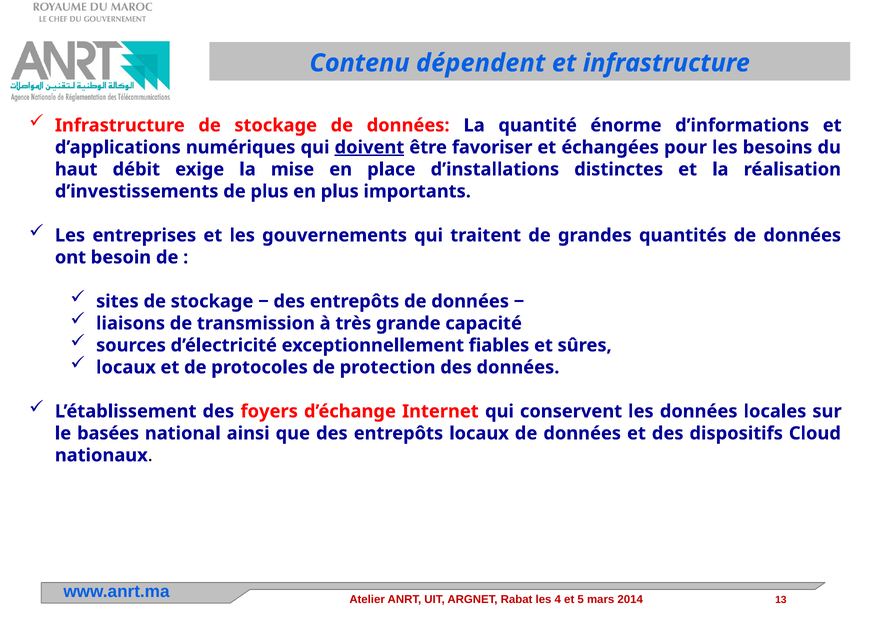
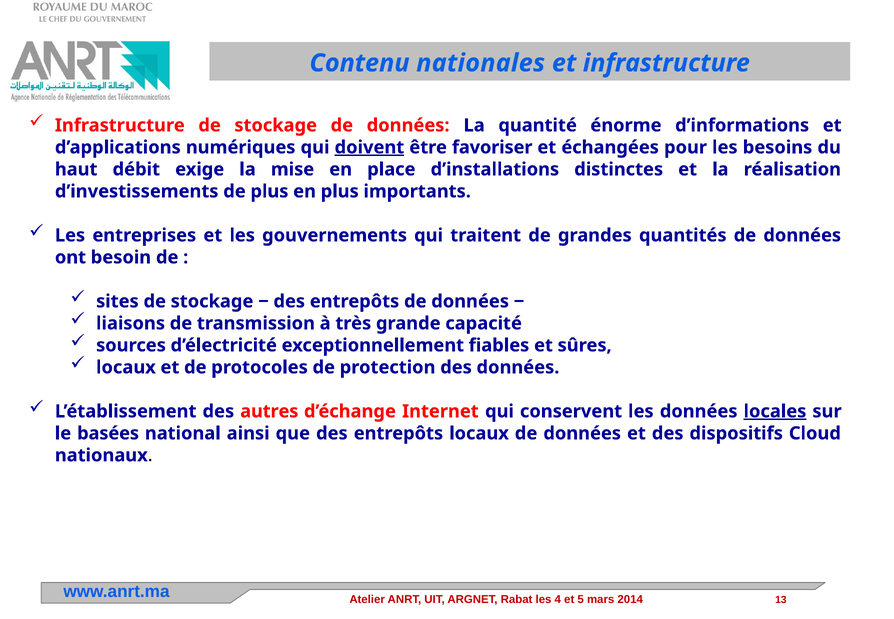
dépendent: dépendent -> nationales (481, 63)
foyers: foyers -> autres (269, 411)
locales underline: none -> present (775, 411)
